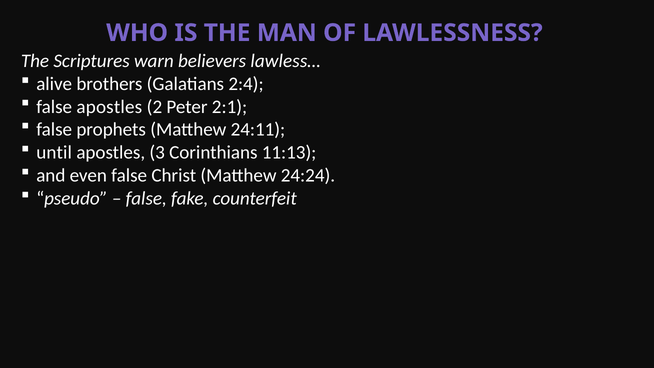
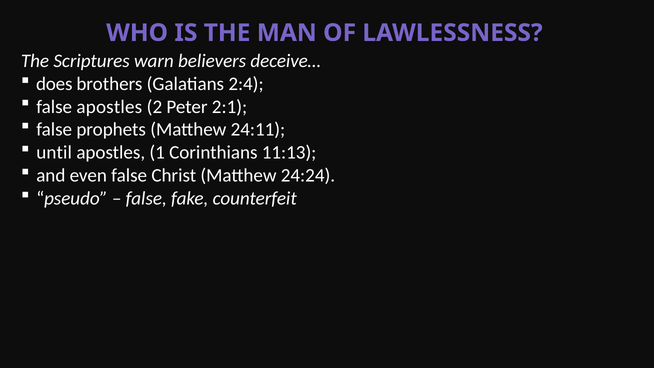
lawless…: lawless… -> deceive… (286, 61)
alive: alive -> does (54, 84)
3: 3 -> 1 (157, 153)
